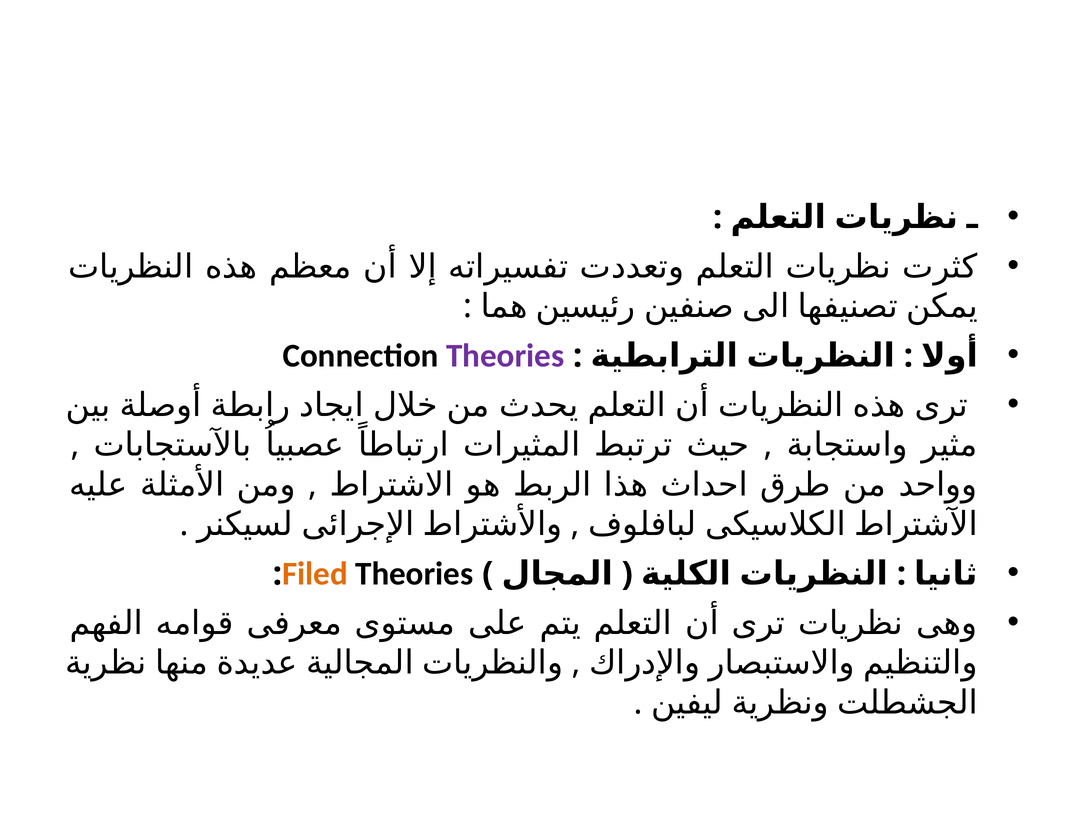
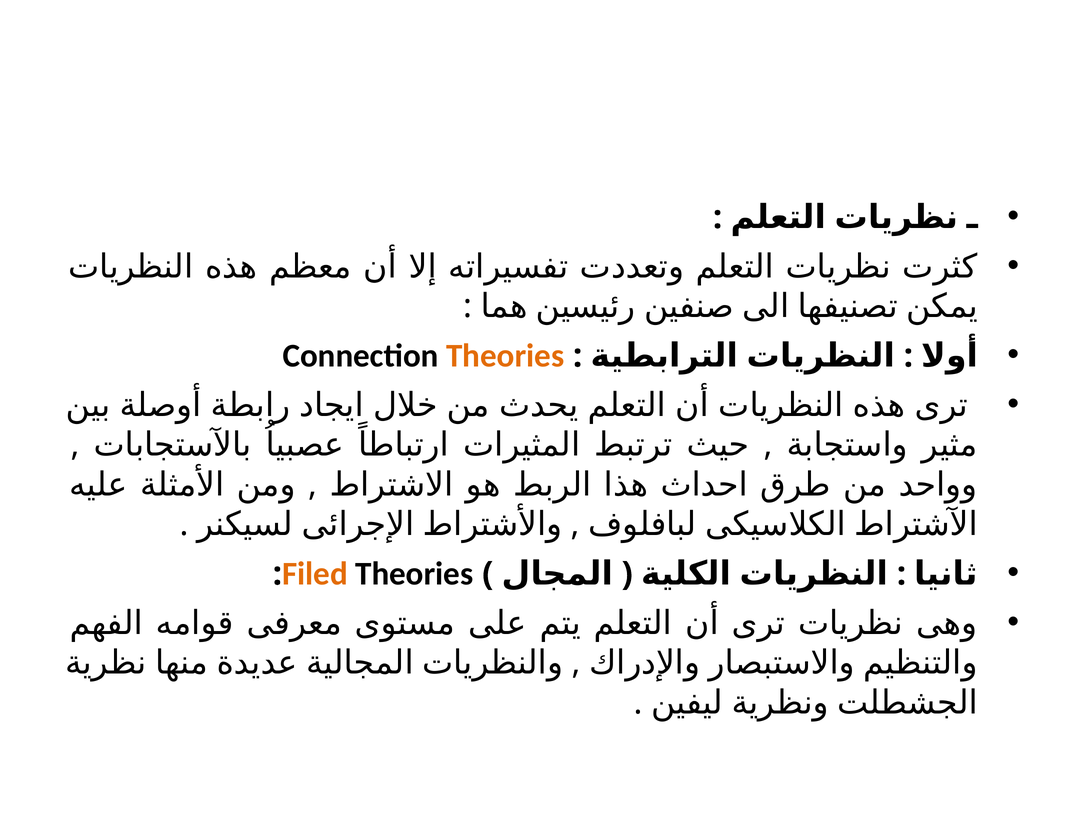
Theories colour: purple -> orange (505, 356)
